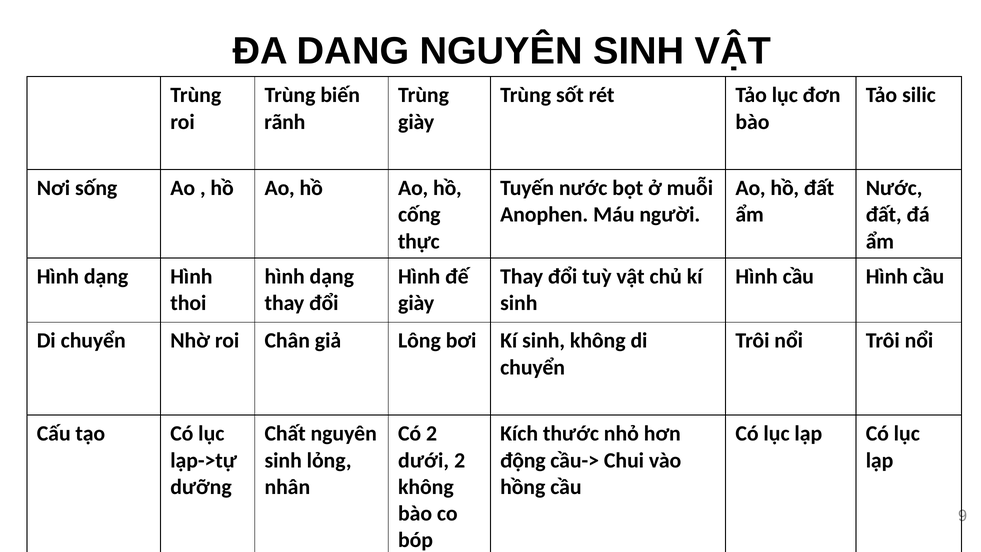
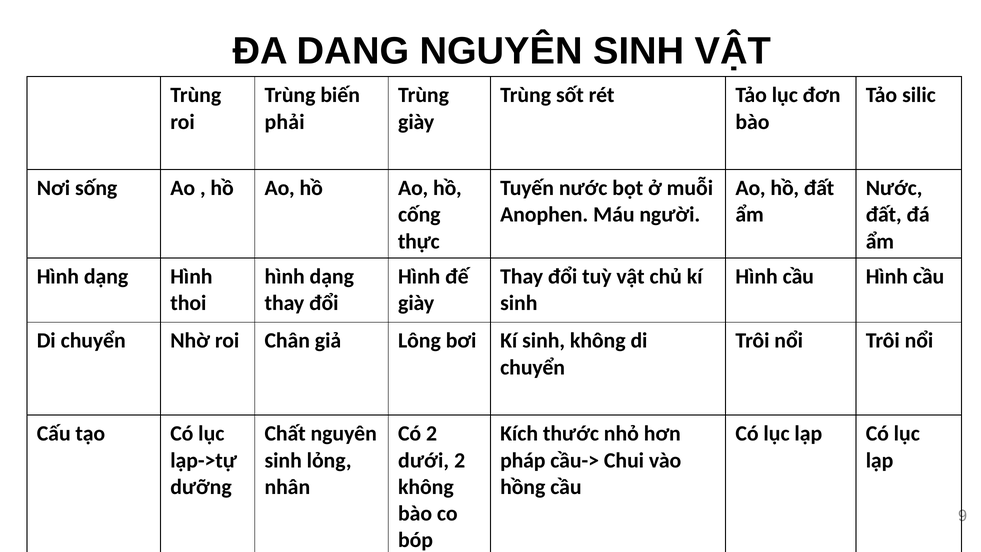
rãnh: rãnh -> phải (285, 122)
động: động -> pháp (523, 460)
